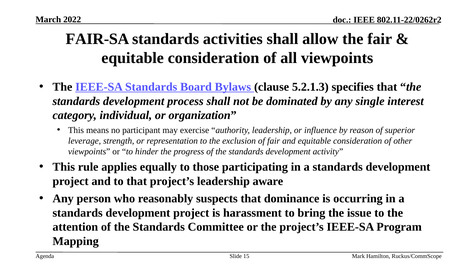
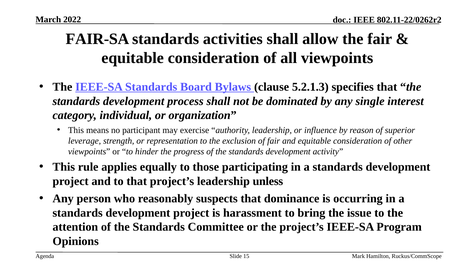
aware: aware -> unless (268, 181)
Mapping: Mapping -> Opinions (76, 241)
